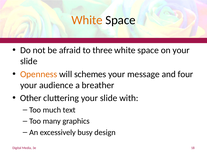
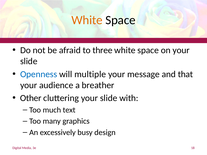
Openness colour: orange -> blue (39, 74)
schemes: schemes -> multiple (90, 74)
four: four -> that (185, 74)
